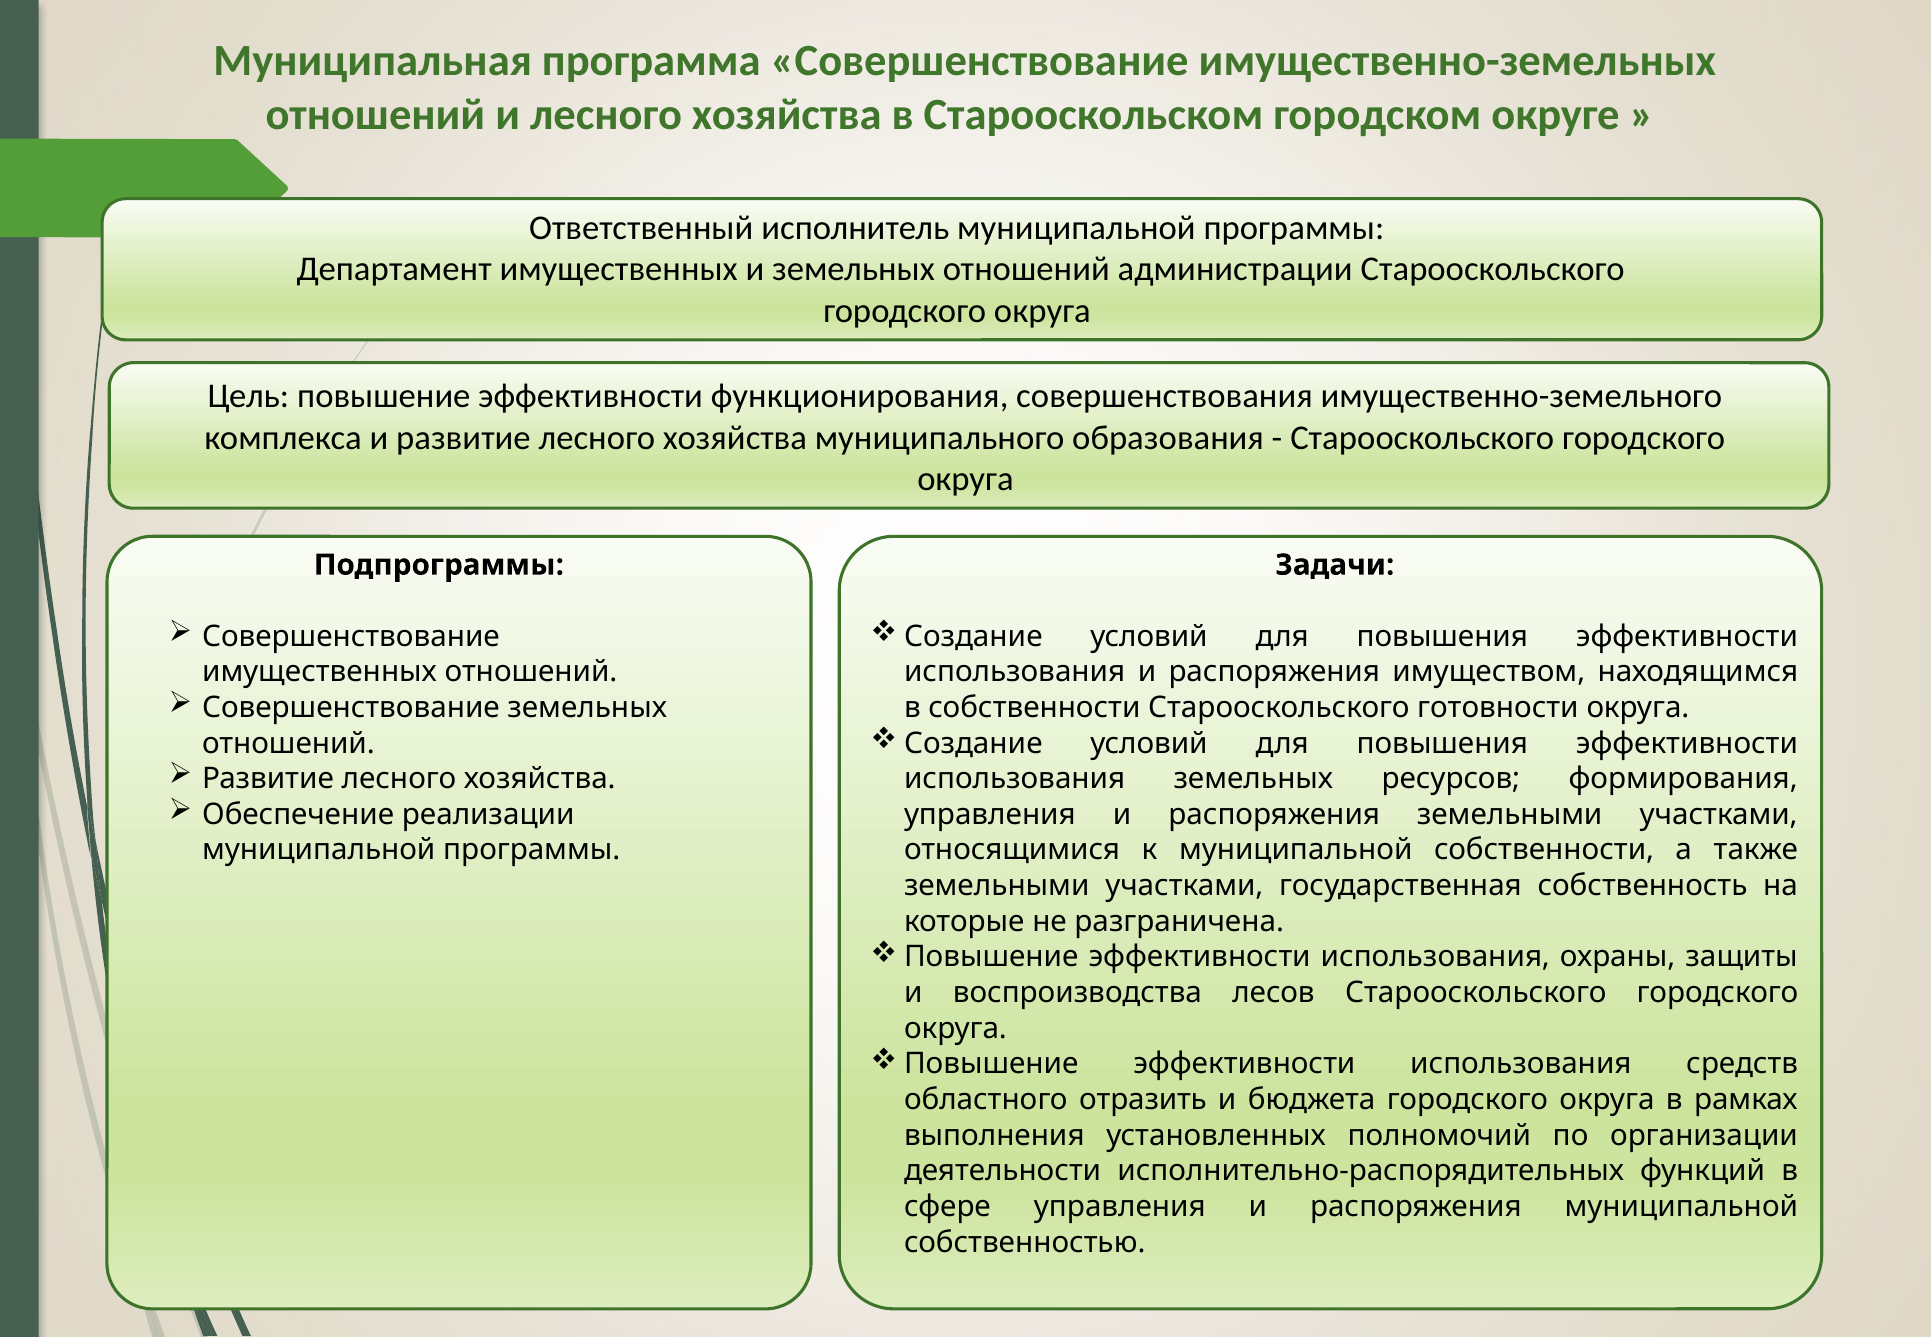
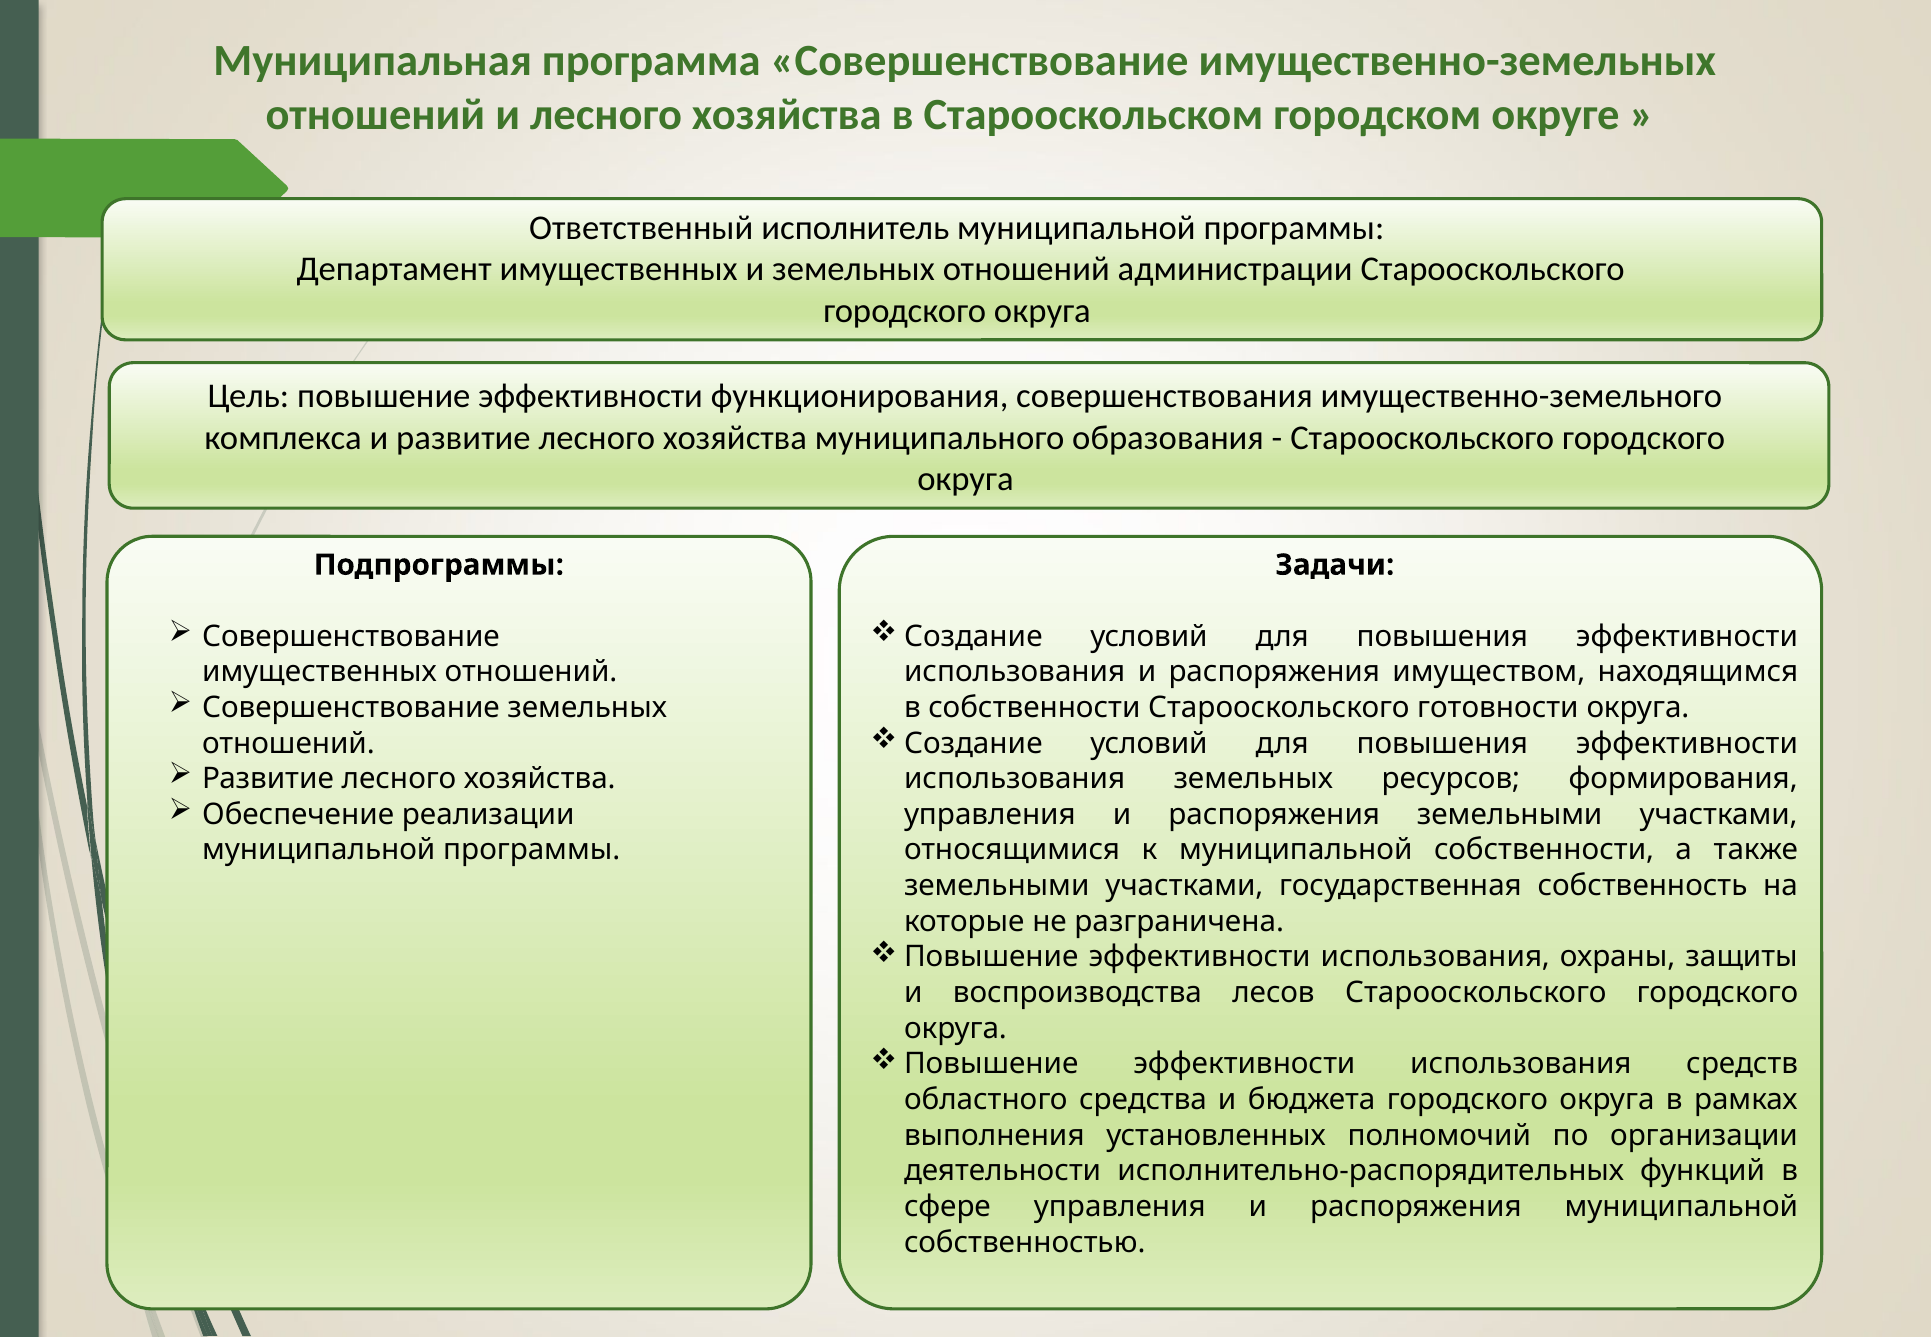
отразить: отразить -> средства (1143, 1100)
